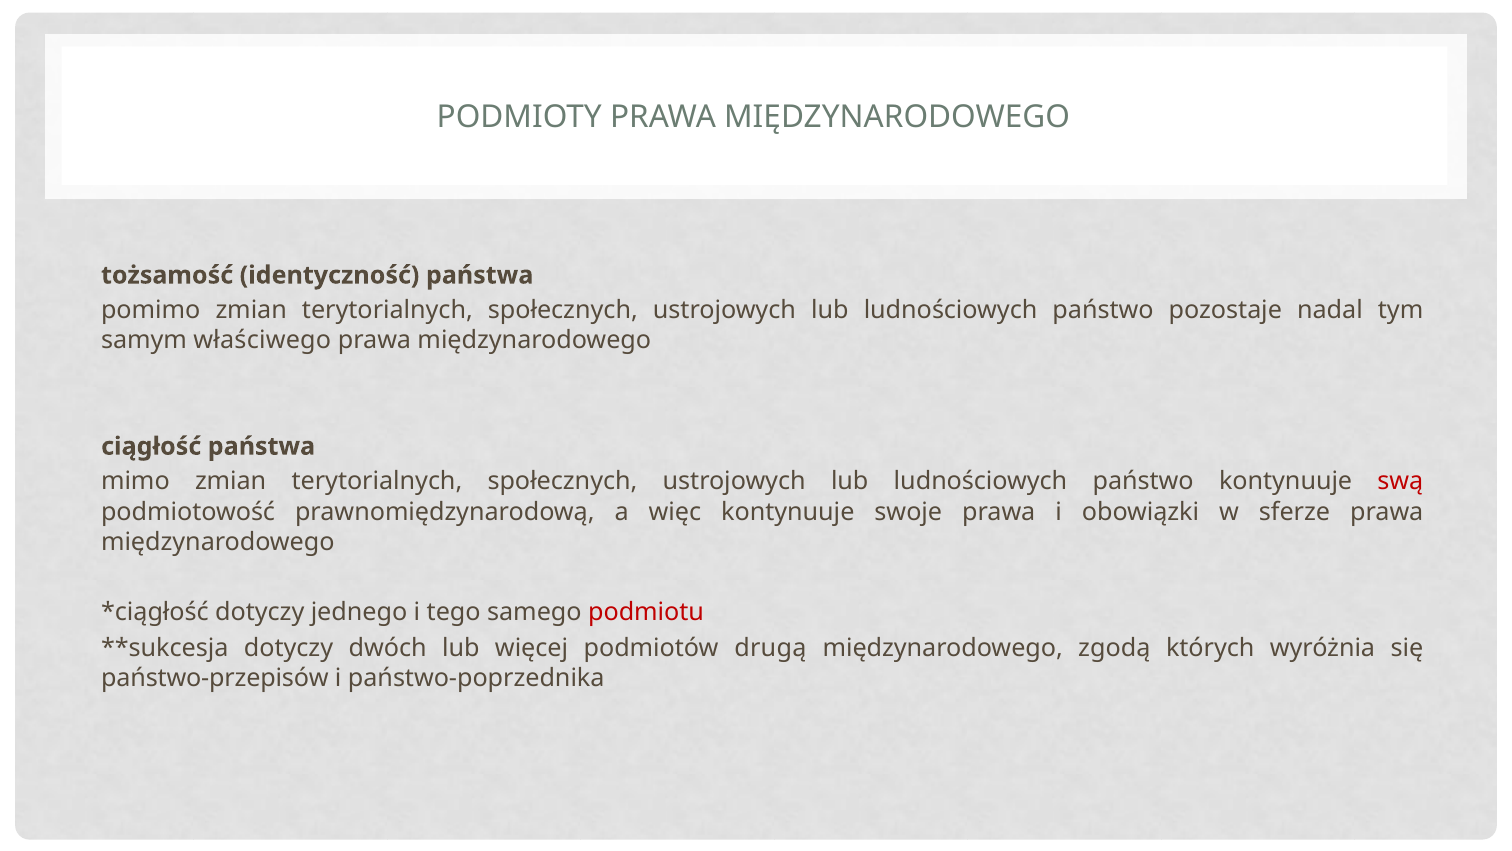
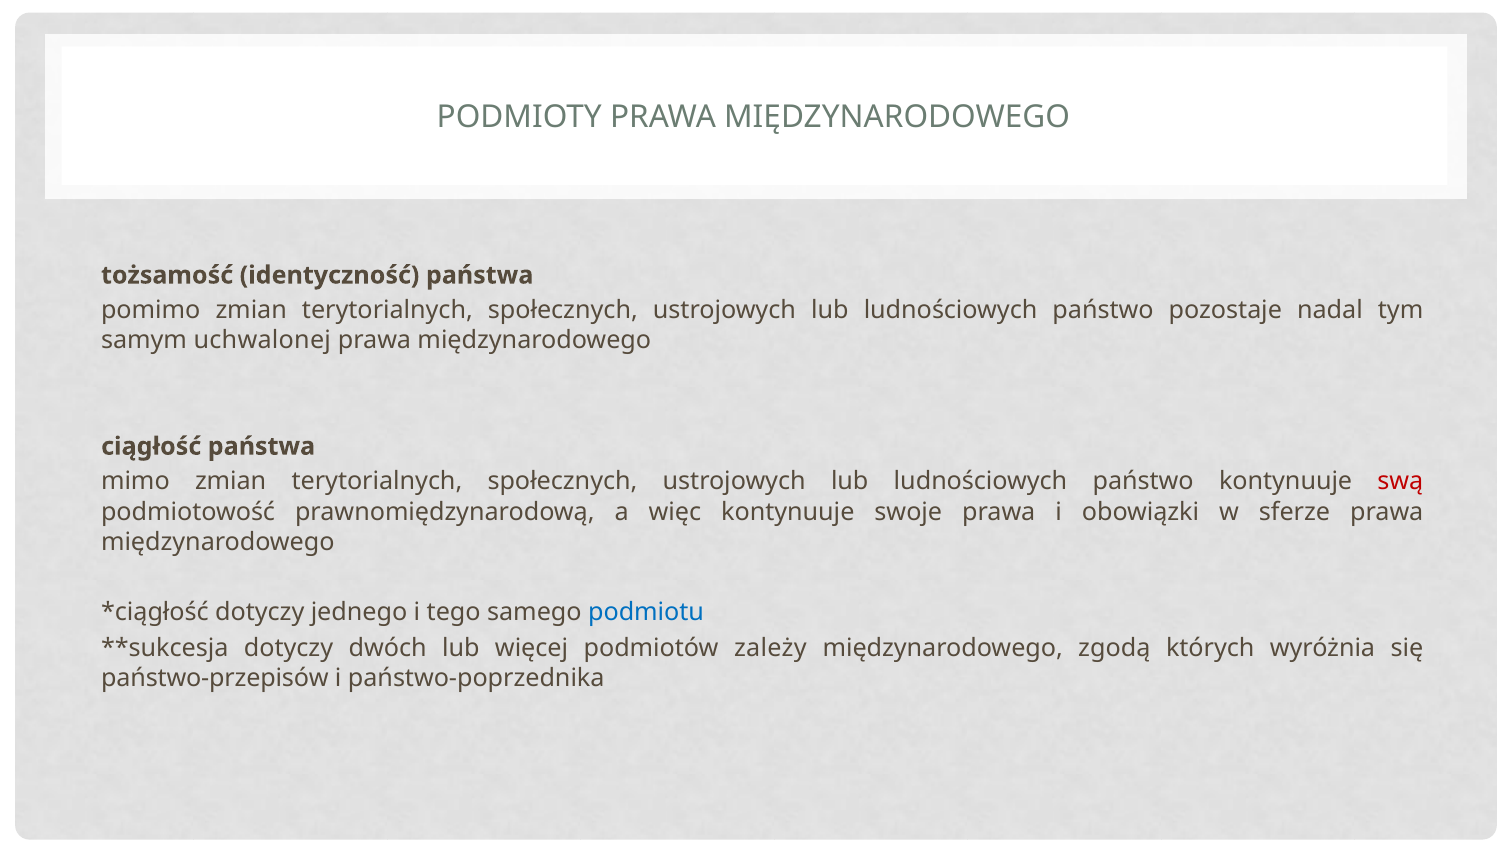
właściwego: właściwego -> uchwalonej (262, 340)
podmiotu colour: red -> blue (646, 612)
drugą: drugą -> zależy (770, 647)
